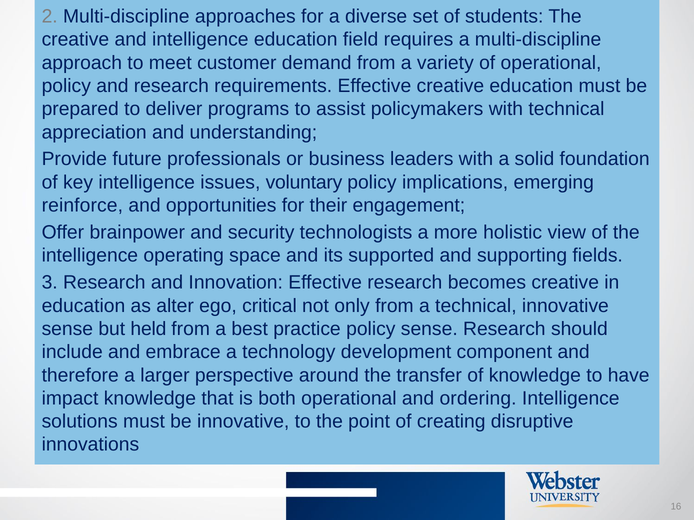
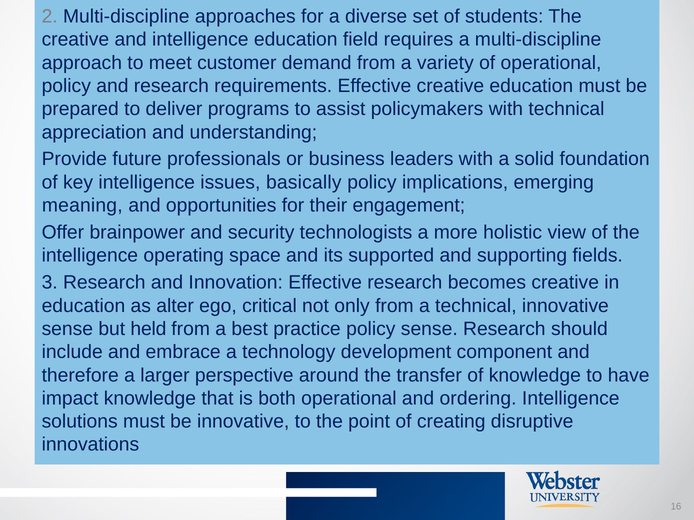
voluntary: voluntary -> basically (304, 182)
reinforce: reinforce -> meaning (82, 206)
